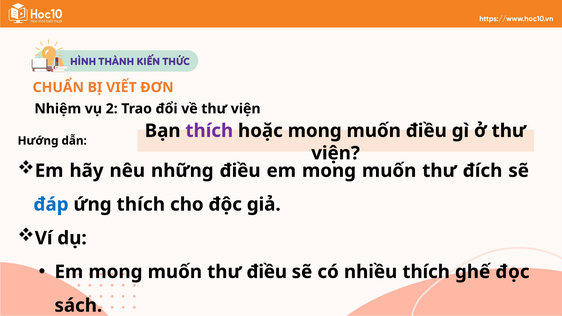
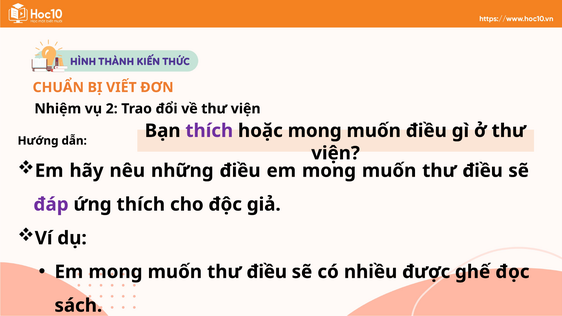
đích: đích -> điều (483, 171)
đáp colour: blue -> purple (51, 204)
nhiều thích: thích -> được (426, 272)
